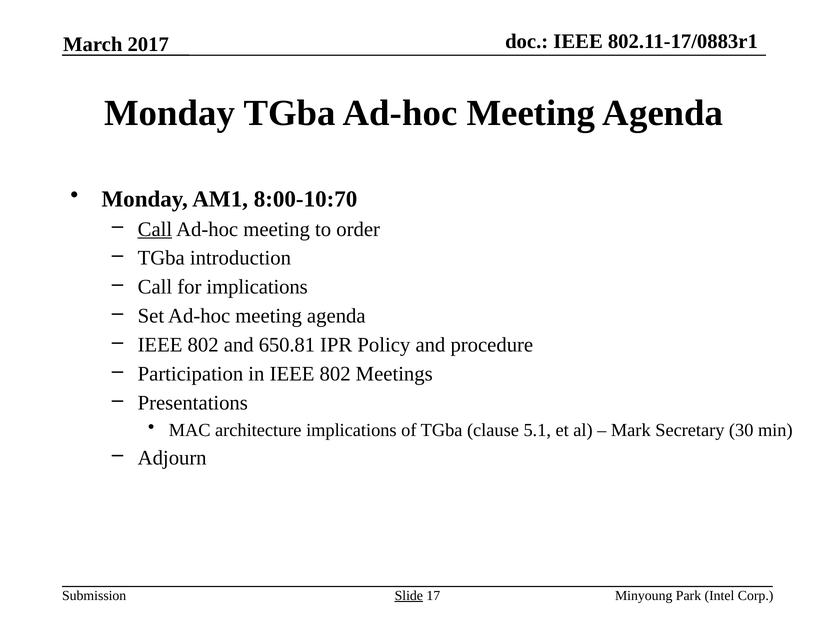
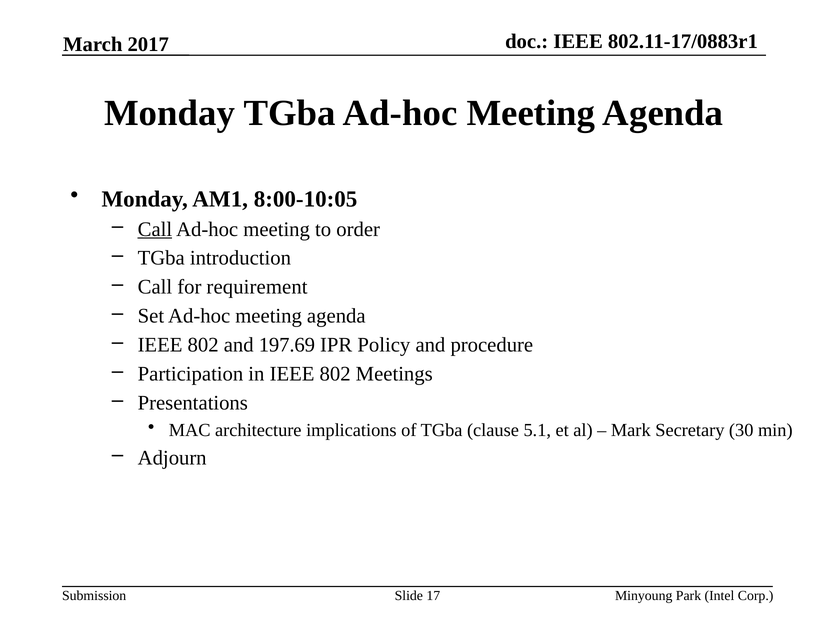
8:00-10:70: 8:00-10:70 -> 8:00-10:05 (306, 199)
for implications: implications -> requirement (257, 287)
650.81: 650.81 -> 197.69 (287, 345)
Slide underline: present -> none (409, 596)
